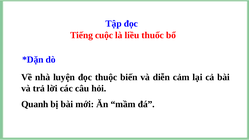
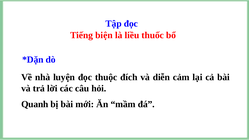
cuộc: cuộc -> biện (104, 35)
biến: biến -> đích (129, 77)
